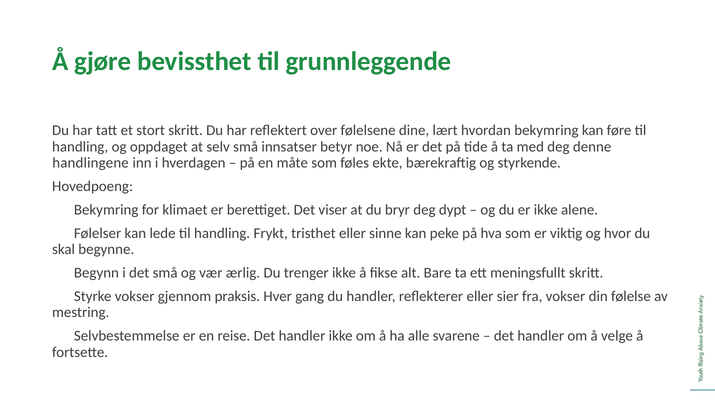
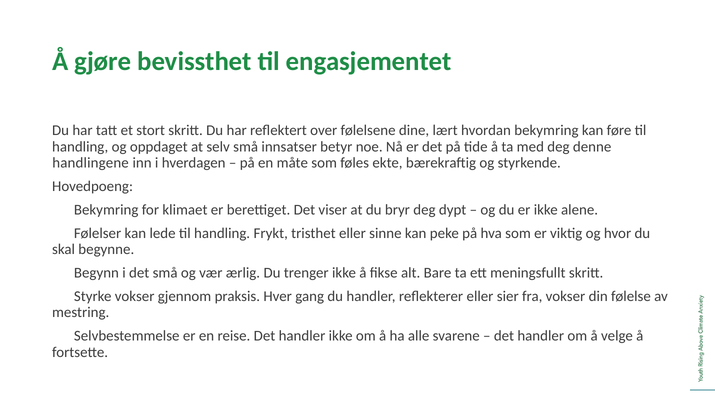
grunnleggende: grunnleggende -> engasjementet (369, 62)
